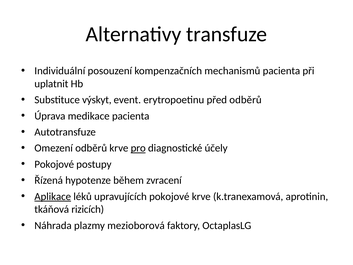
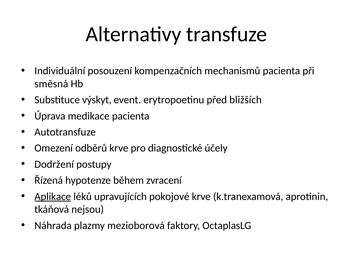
uplatnit: uplatnit -> směsná (51, 84)
před odběrů: odběrů -> bližších (246, 100)
pro underline: present -> none (138, 148)
Pokojové: Pokojové -> Dodržení (54, 164)
rizicích: rizicích -> nejsou (88, 209)
